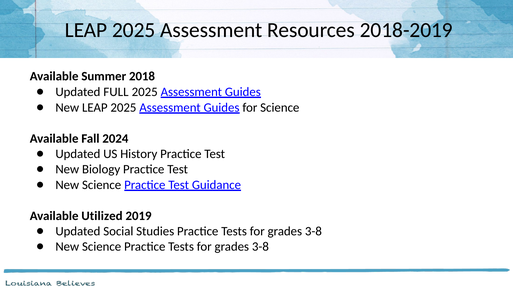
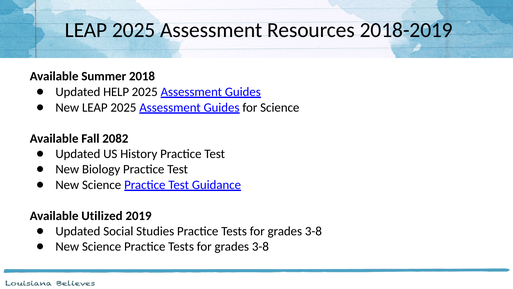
FULL: FULL -> HELP (116, 92)
2024: 2024 -> 2082 (115, 138)
